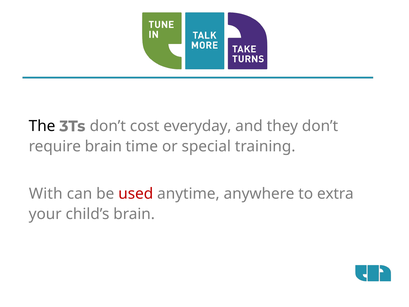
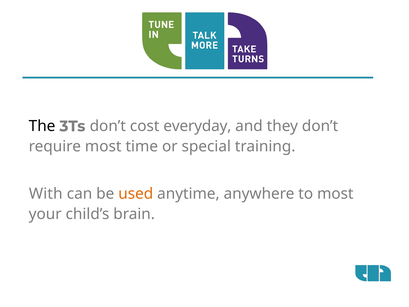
require brain: brain -> most (103, 146)
used colour: red -> orange (136, 194)
to extra: extra -> most (335, 194)
